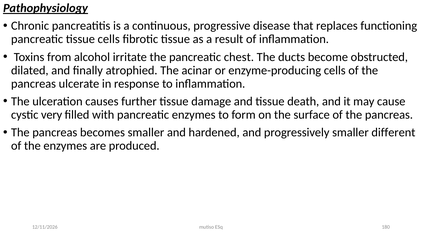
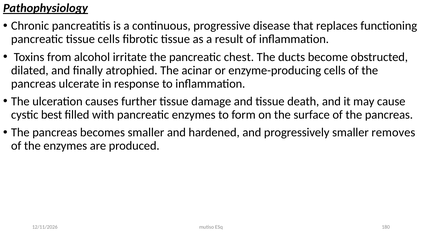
very: very -> best (52, 114)
different: different -> removes (393, 132)
